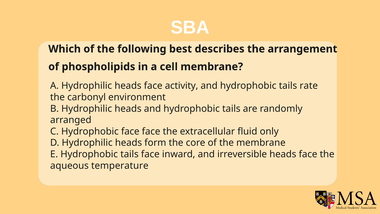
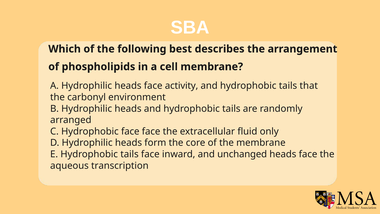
rate: rate -> that (309, 86)
irreversible: irreversible -> unchanged (242, 154)
temperature: temperature -> transcription (120, 165)
